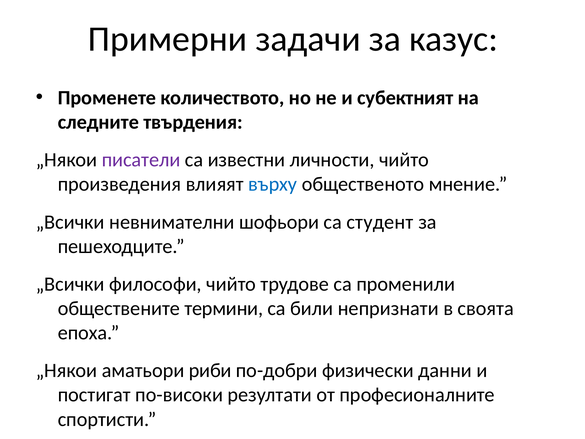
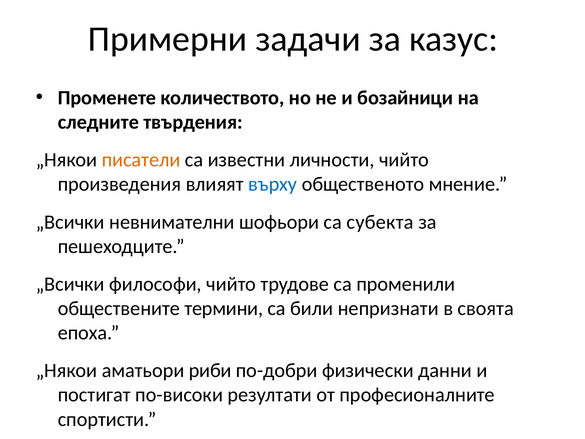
субектният: субектният -> бозайници (405, 98)
писатели colour: purple -> orange (141, 160)
студент: студент -> субекта (380, 222)
